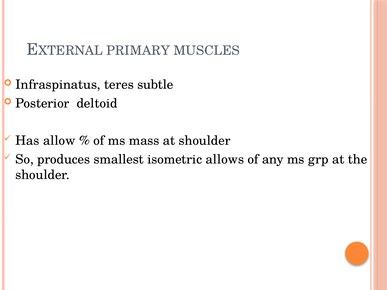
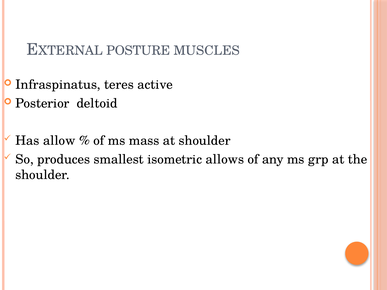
PRIMARY: PRIMARY -> POSTURE (138, 51)
subtle: subtle -> active (155, 85)
